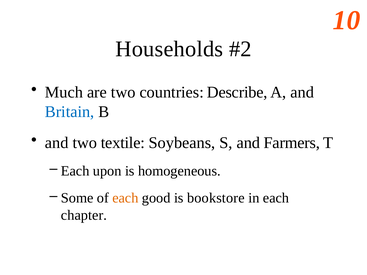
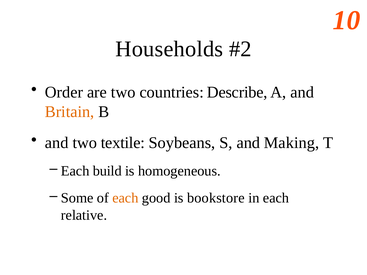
Much: Much -> Order (64, 92)
Britain colour: blue -> orange (70, 112)
Farmers: Farmers -> Making (292, 143)
upon: upon -> build (107, 171)
chapter: chapter -> relative (84, 215)
